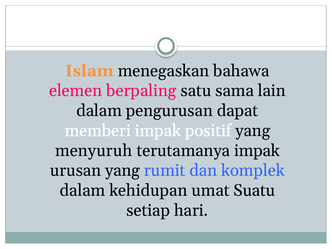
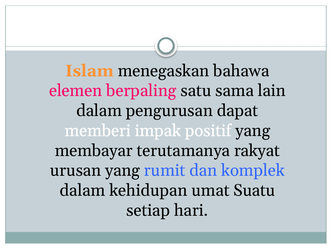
menyuruh: menyuruh -> membayar (94, 151)
terutamanya impak: impak -> rakyat (257, 151)
